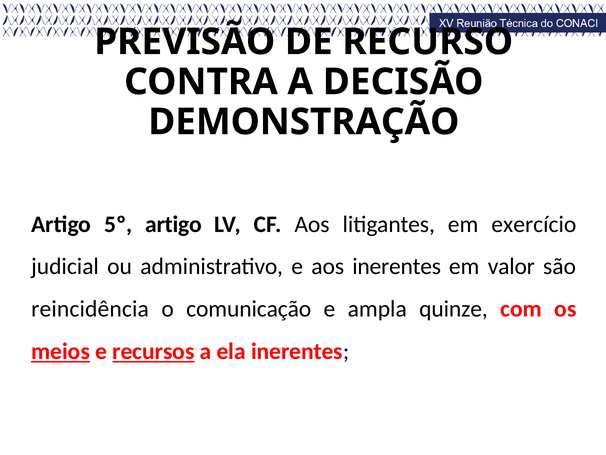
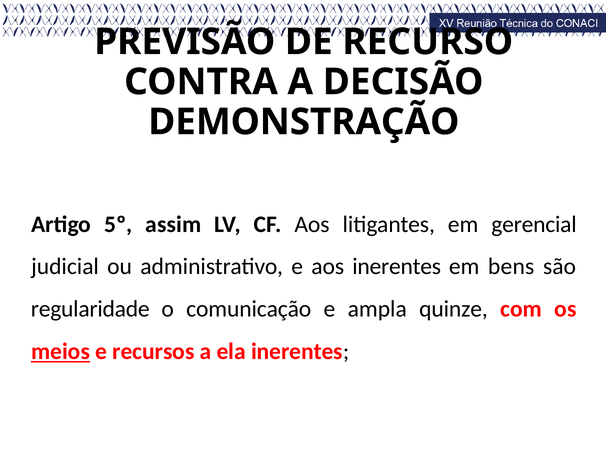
5º artigo: artigo -> assim (173, 224)
exercício: exercício -> gerencial (534, 224)
valor: valor -> bens (511, 266)
reincidência: reincidência -> regularidade (90, 309)
recursos underline: present -> none (153, 351)
